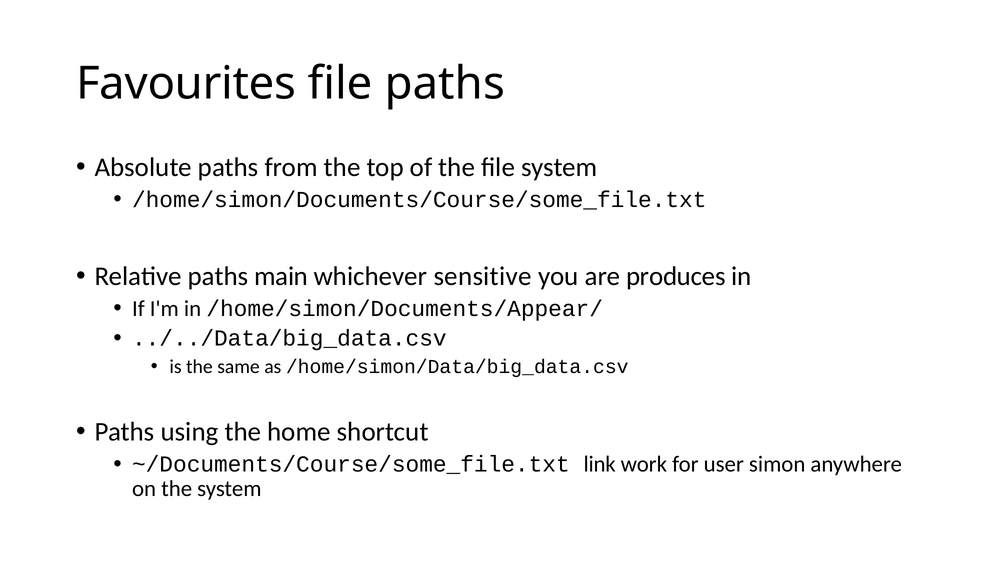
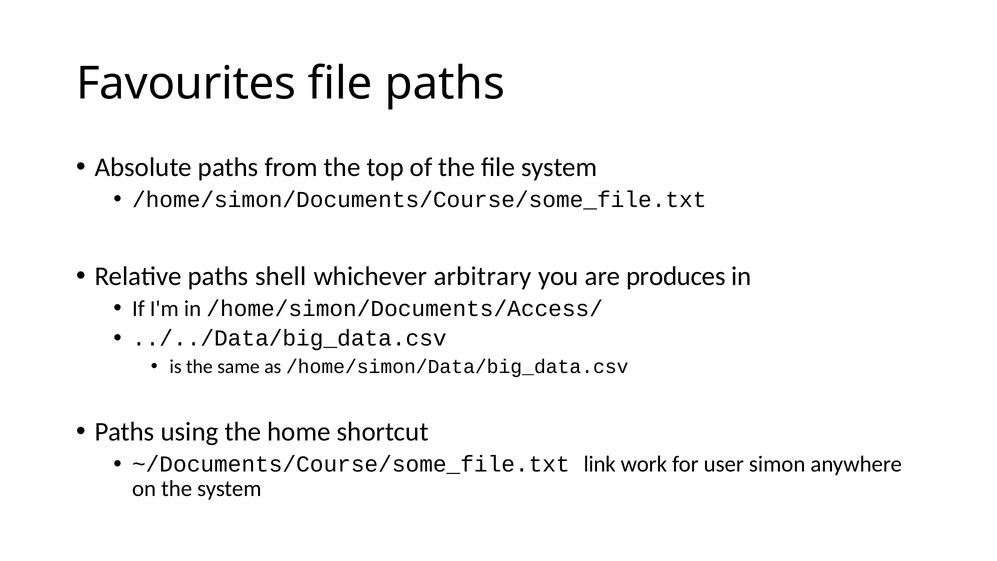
main: main -> shell (281, 276)
sensitive: sensitive -> arbitrary (483, 276)
/home/simon/Documents/Appear/: /home/simon/Documents/Appear/ -> /home/simon/Documents/Access/ (405, 308)
